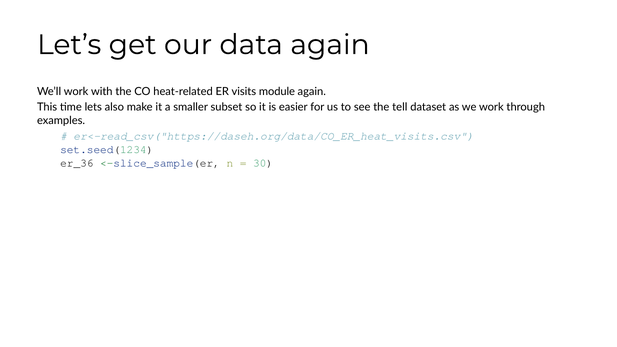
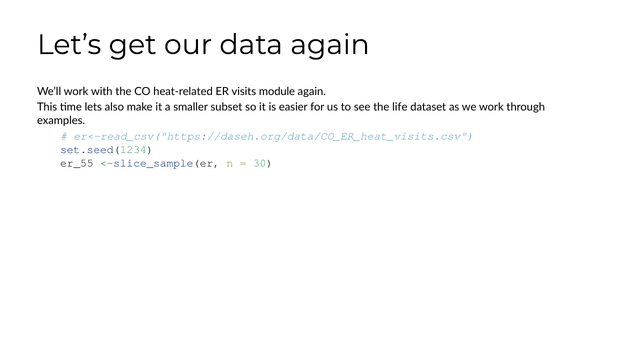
tell: tell -> life (400, 107)
er_36: er_36 -> er_55 (77, 163)
